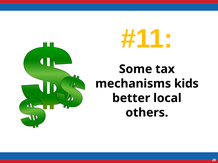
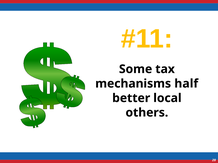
kids: kids -> half (186, 84)
